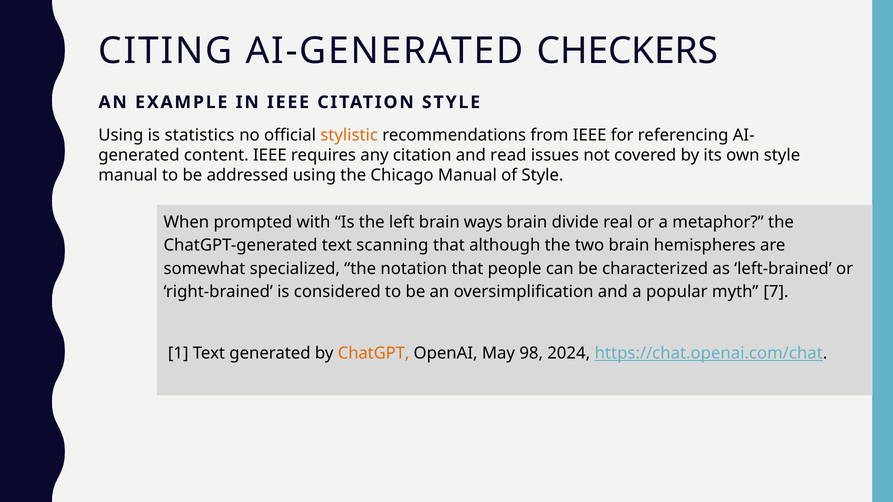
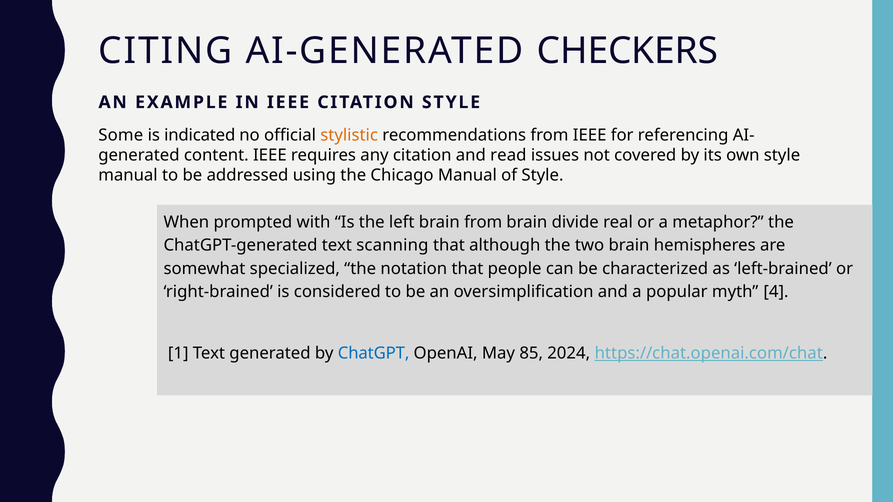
Using: Using -> Some (121, 135)
statistics: statistics -> indicated (200, 135)
brain ways: ways -> from (483, 222)
7: 7 -> 4 (776, 292)
ChatGPT colour: orange -> blue (374, 353)
98: 98 -> 85 (531, 353)
